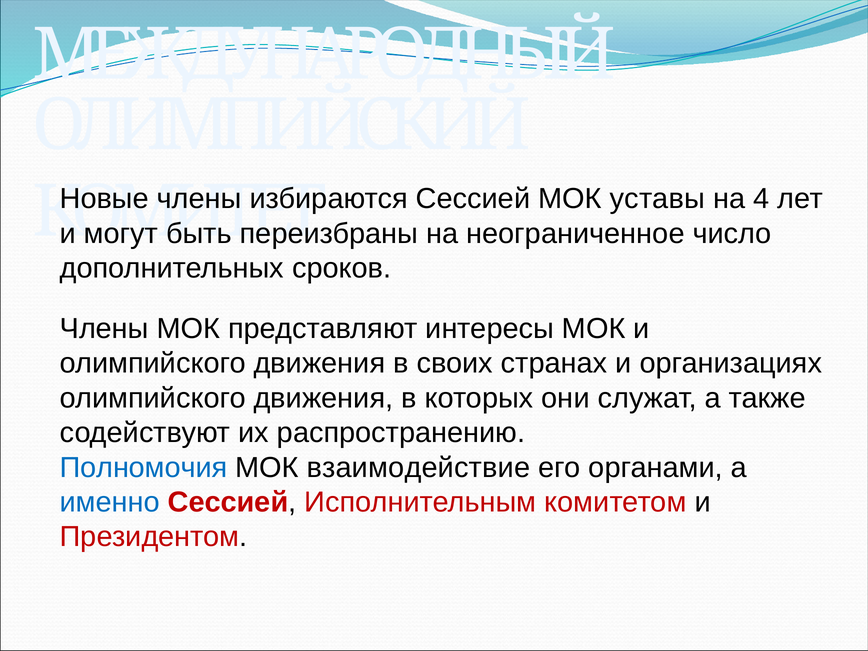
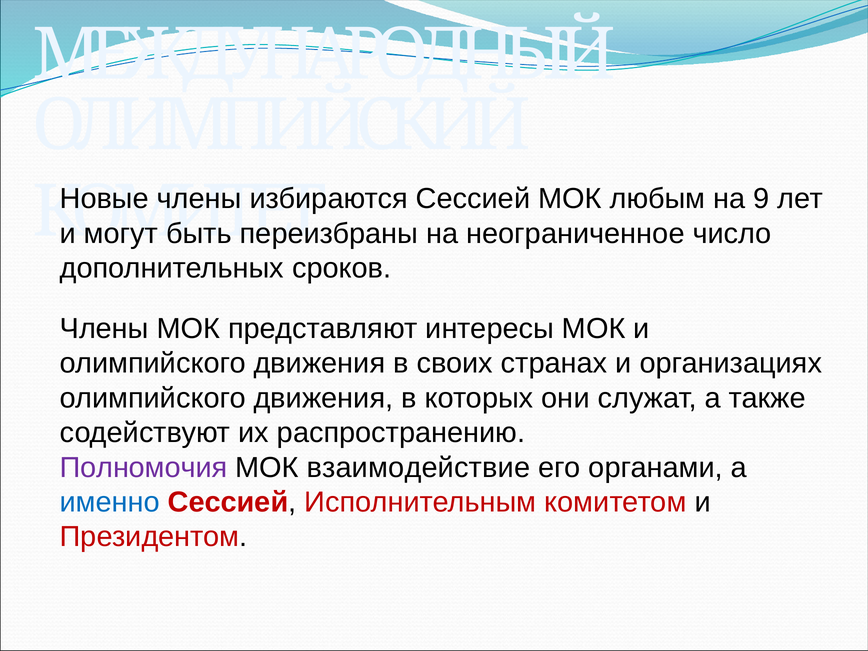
уставы: уставы -> любым (657, 199)
4: 4 -> 9 (761, 199)
Полномочия colour: blue -> purple (144, 468)
